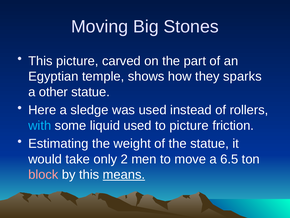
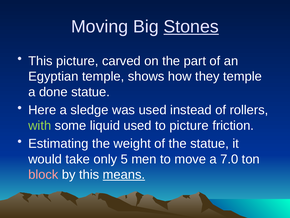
Stones underline: none -> present (191, 27)
they sparks: sparks -> temple (242, 76)
other: other -> done (53, 92)
with colour: light blue -> light green (40, 125)
2: 2 -> 5 (124, 159)
6.5: 6.5 -> 7.0 (229, 159)
